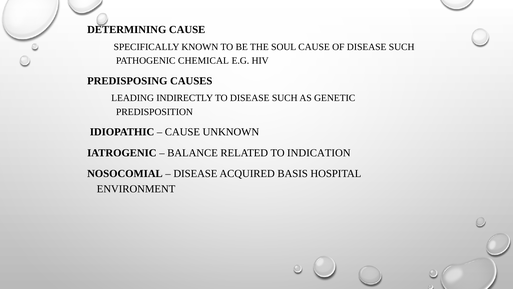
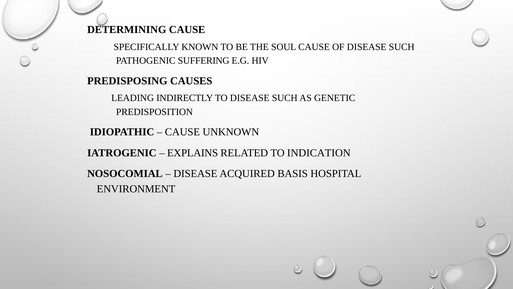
CHEMICAL: CHEMICAL -> SUFFERING (204, 61)
BALANCE: BALANCE -> EXPLAINS (193, 153)
